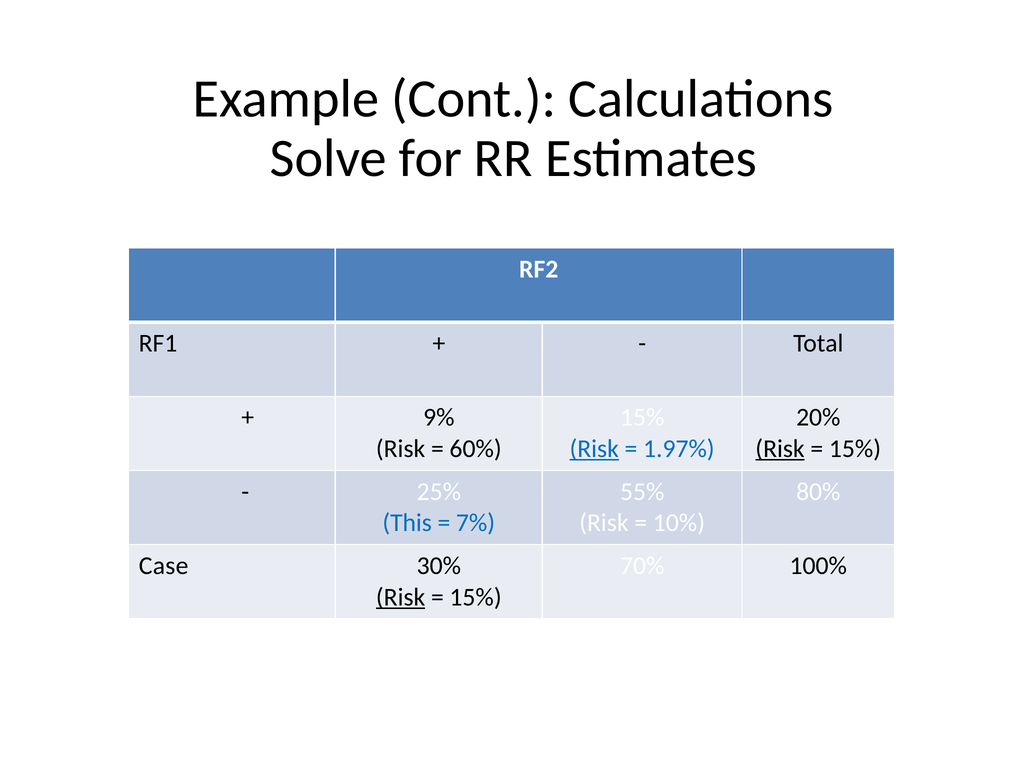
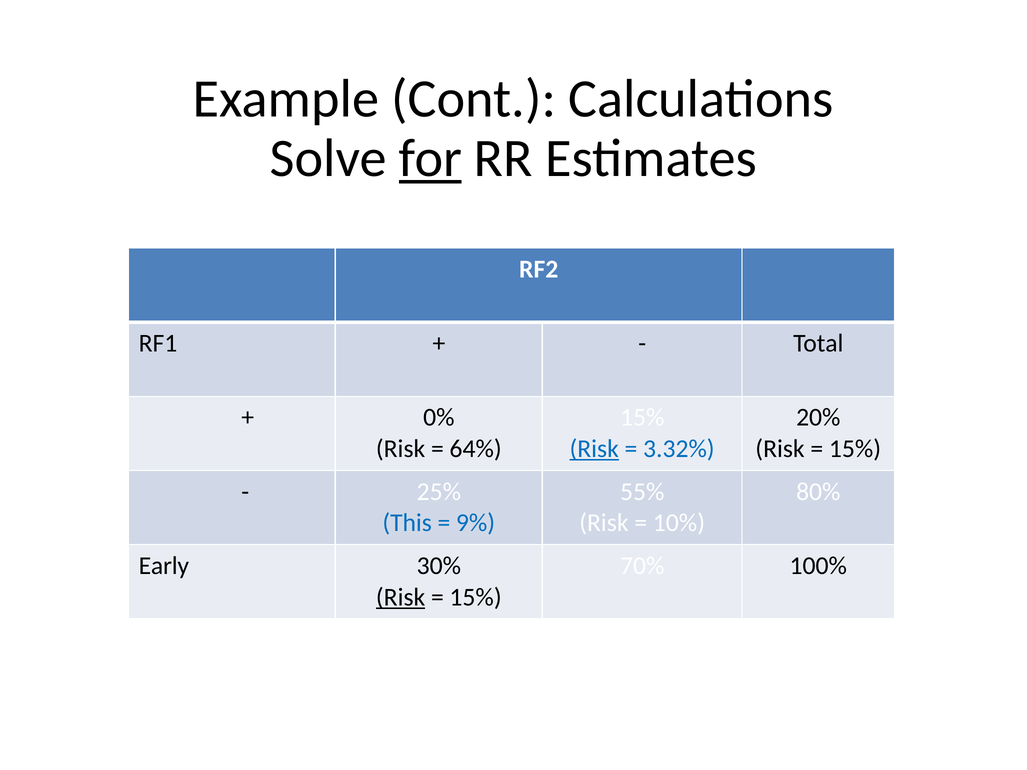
for underline: none -> present (430, 158)
9%: 9% -> 0% (439, 418)
60%: 60% -> 64% (476, 449)
1.97%: 1.97% -> 3.32% (679, 449)
Risk underline: present -> none (780, 449)
7%: 7% -> 9% (476, 523)
Case: Case -> Early (164, 566)
